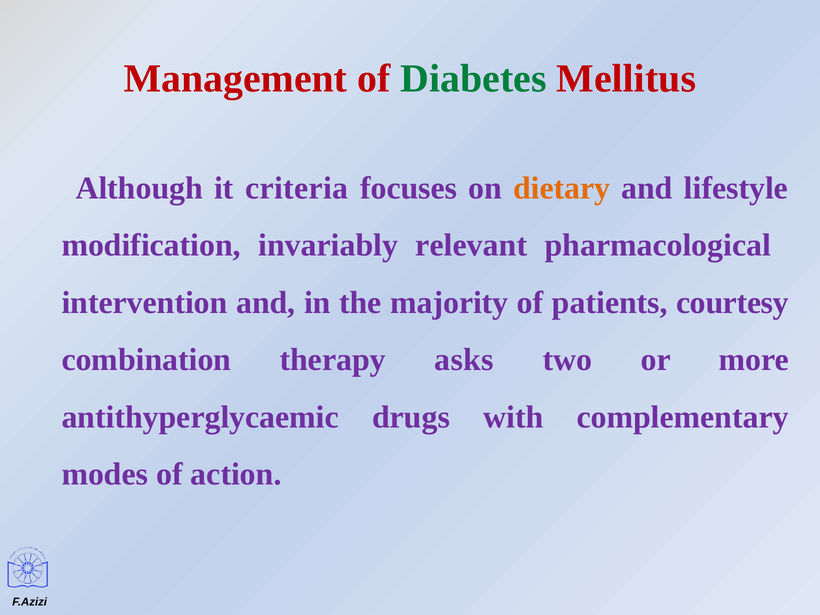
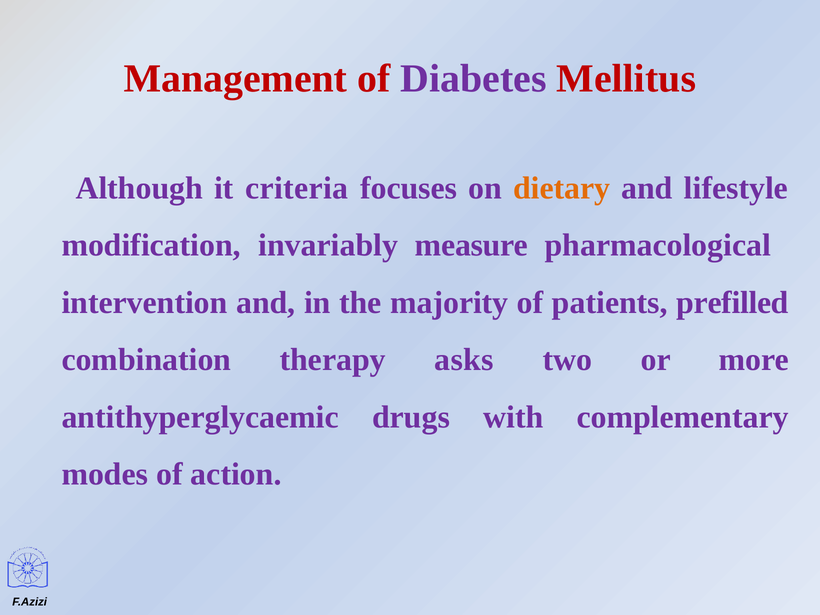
Diabetes colour: green -> purple (474, 79)
relevant: relevant -> measure (472, 245)
courtesy: courtesy -> prefilled (732, 303)
